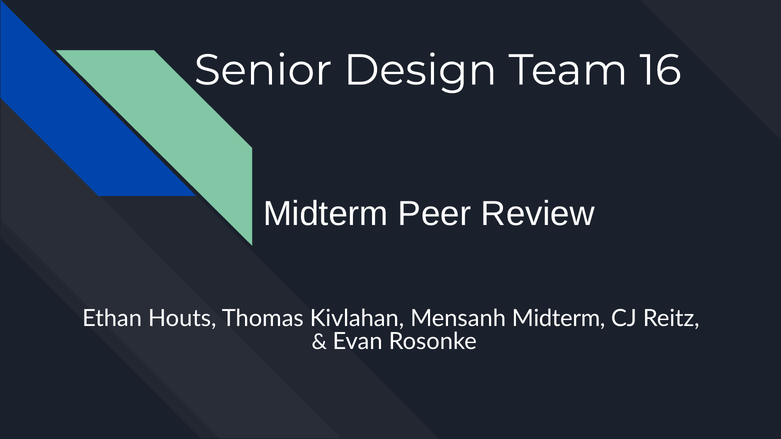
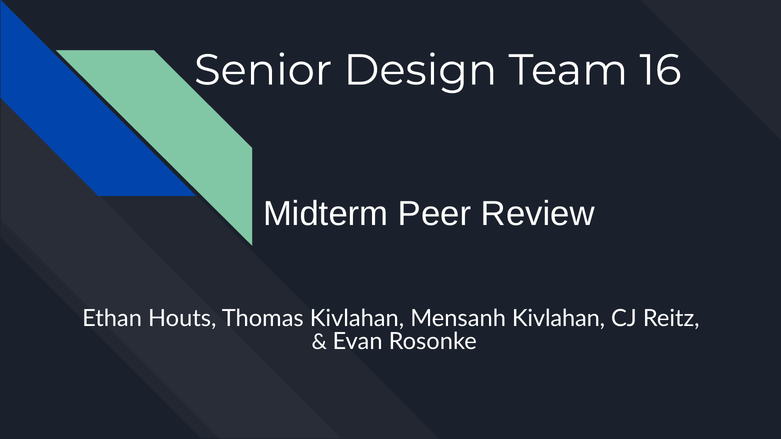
Mensanh Midterm: Midterm -> Kivlahan (559, 319)
